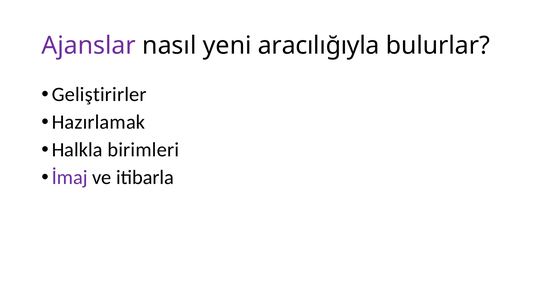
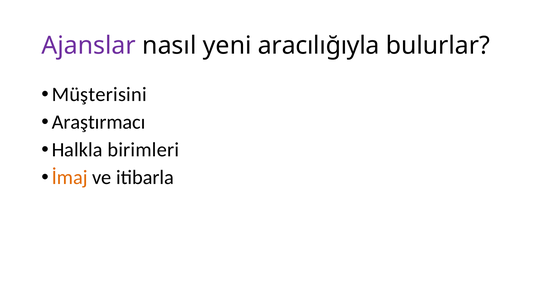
Geliştirirler: Geliştirirler -> Müşterisini (99, 94)
Hazırlamak: Hazırlamak -> Araştırmacı (99, 122)
İmaj colour: purple -> orange (70, 178)
